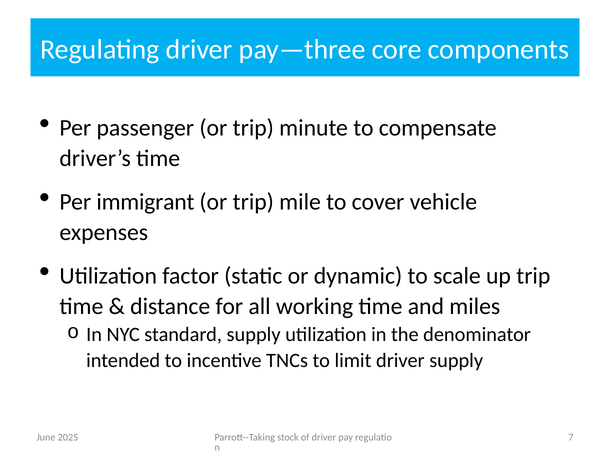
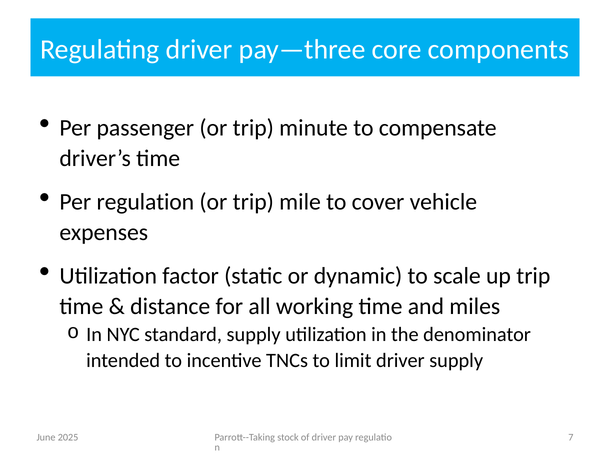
immigrant: immigrant -> regulation (145, 202)
